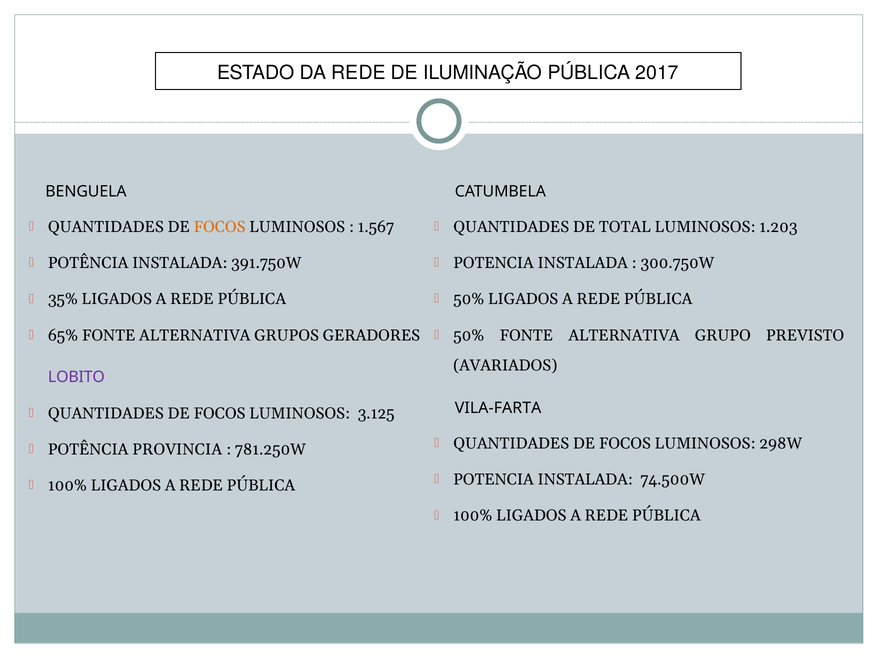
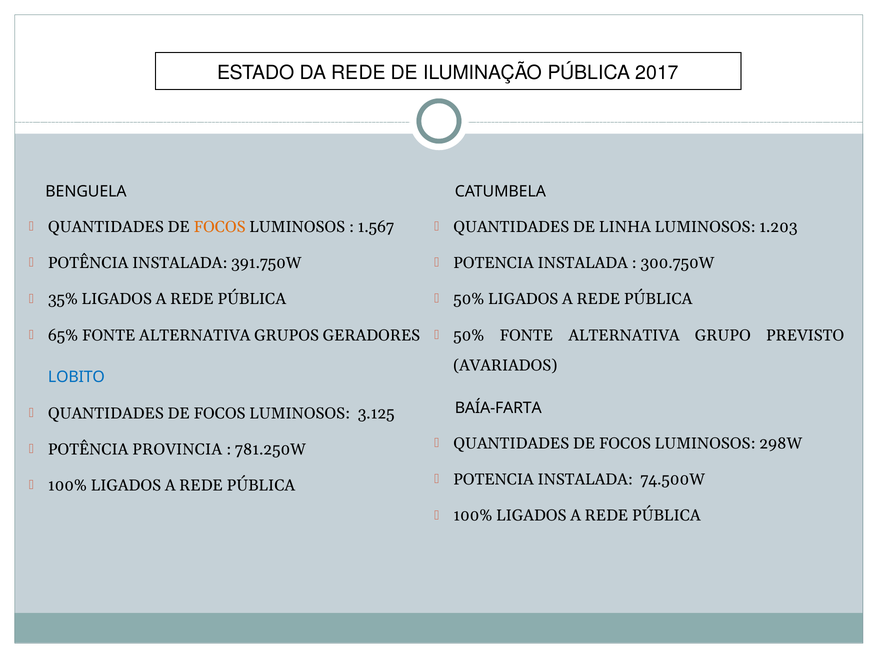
TOTAL: TOTAL -> LINHA (625, 227)
LOBITO colour: purple -> blue (76, 377)
VILA-FARTA: VILA-FARTA -> BAÍA-FARTA (498, 408)
